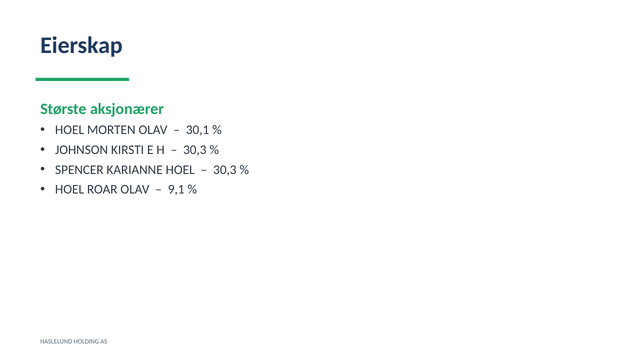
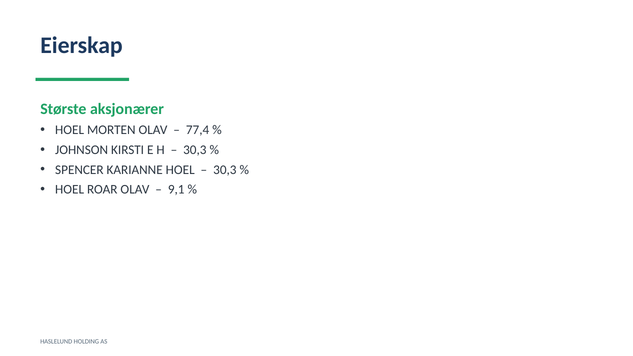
30,1: 30,1 -> 77,4 (198, 130)
